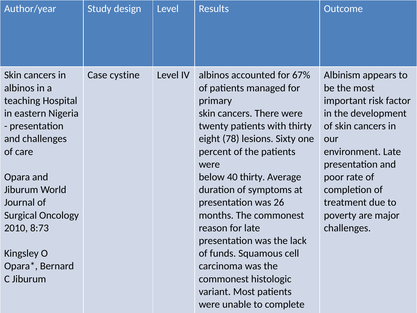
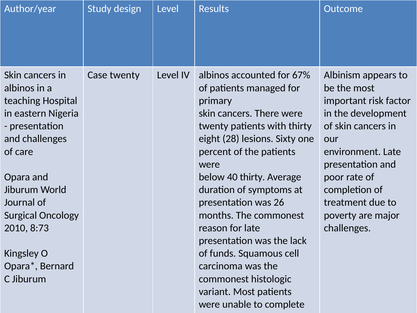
Case cystine: cystine -> twenty (125, 75)
78: 78 -> 28 (231, 139)
